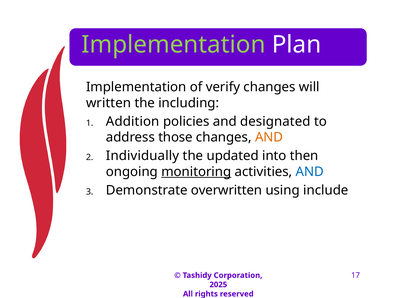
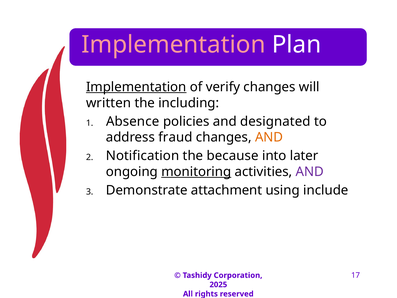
Implementation colour: light green -> pink (173, 45)
Implementation underline: none -> present (136, 87)
Addition: Addition -> Absence (133, 121)
those: those -> fraud (175, 137)
Individually: Individually -> Notification (143, 156)
updated: updated -> because (233, 156)
then: then -> later (304, 156)
AND colour: blue -> purple (310, 172)
overwritten: overwritten -> attachment (227, 190)
